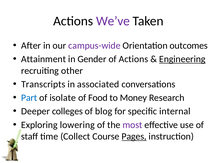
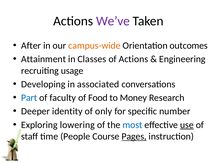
campus-wide colour: purple -> orange (94, 46)
Gender: Gender -> Classes (92, 59)
Engineering underline: present -> none (182, 59)
other: other -> usage (72, 71)
Transcripts: Transcripts -> Developing (43, 84)
isolate: isolate -> faculty (63, 98)
colleges: colleges -> identity (67, 111)
blog: blog -> only (104, 111)
internal: internal -> number (175, 111)
most colour: purple -> blue (132, 125)
use underline: none -> present (187, 125)
Collect: Collect -> People (75, 136)
